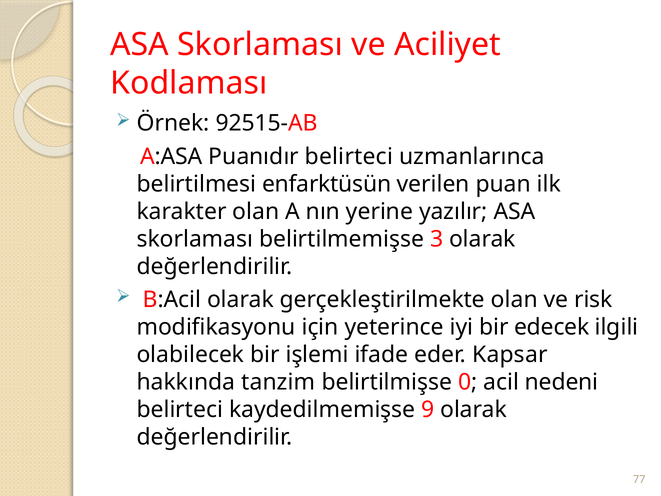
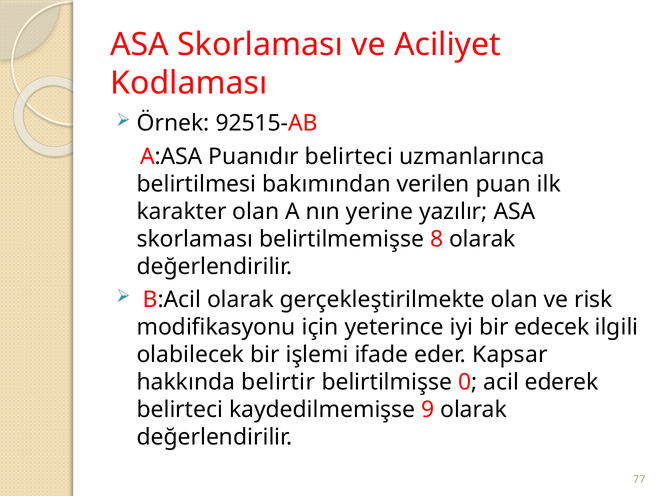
enfarktüsün: enfarktüsün -> bakımından (326, 184)
3: 3 -> 8 (437, 239)
tanzim: tanzim -> belirtir (278, 382)
nedeni: nedeni -> ederek (562, 382)
